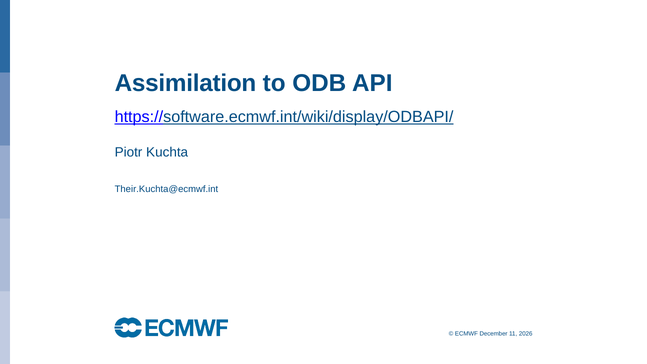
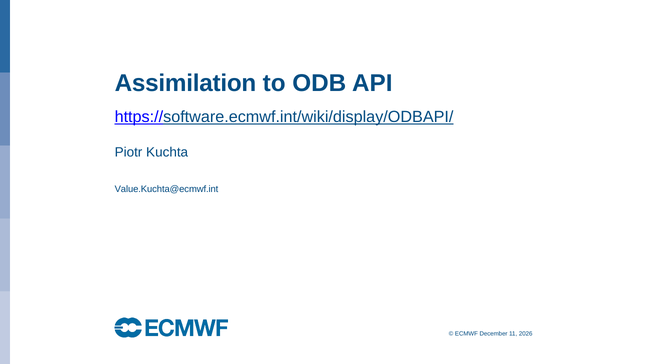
Their.Kuchta@ecmwf.int: Their.Kuchta@ecmwf.int -> Value.Kuchta@ecmwf.int (167, 189)
